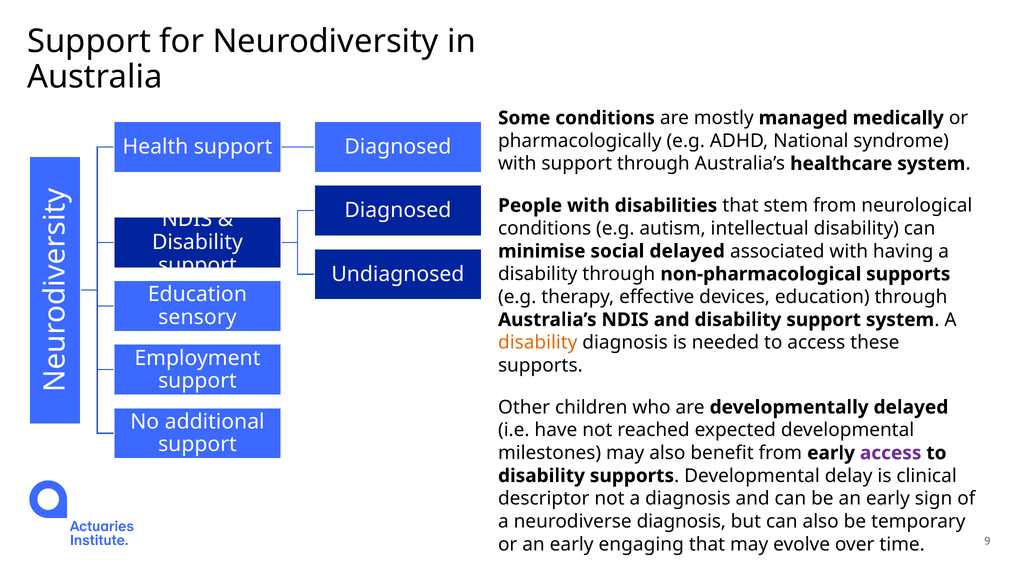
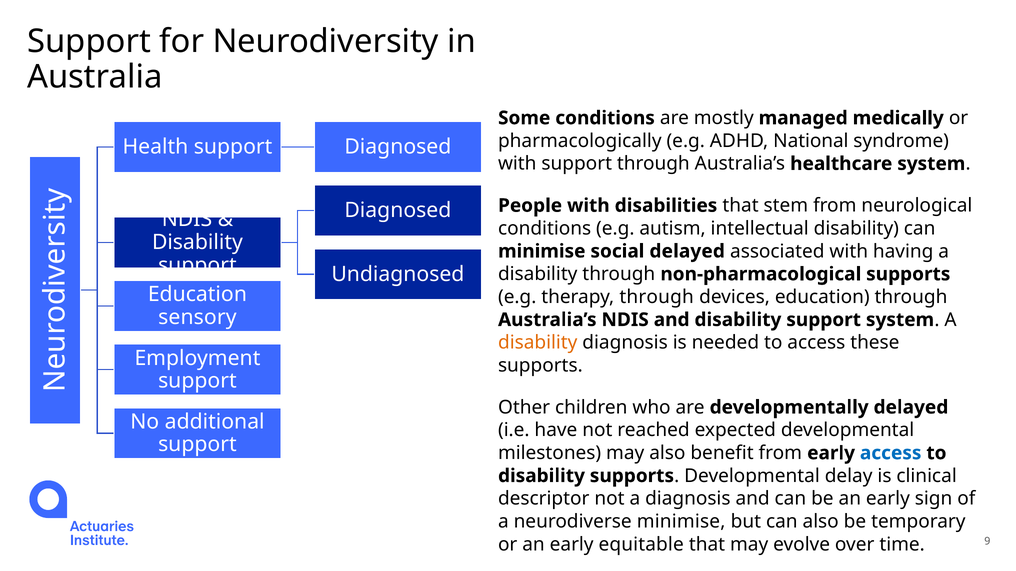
therapy effective: effective -> through (657, 297)
access colour: purple -> blue (891, 453)
neurodiverse diagnosis: diagnosis -> minimise (681, 522)
engaging: engaging -> equitable (641, 545)
